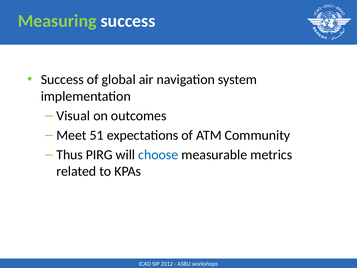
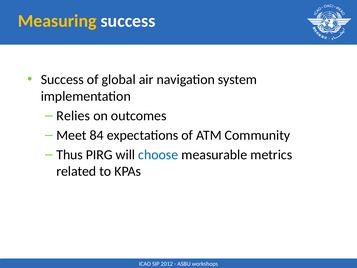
Measuring colour: light green -> yellow (57, 21)
Visual: Visual -> Relies (73, 116)
51: 51 -> 84 (97, 135)
